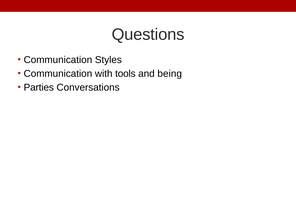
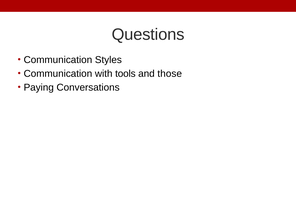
being: being -> those (170, 74)
Parties: Parties -> Paying (39, 88)
